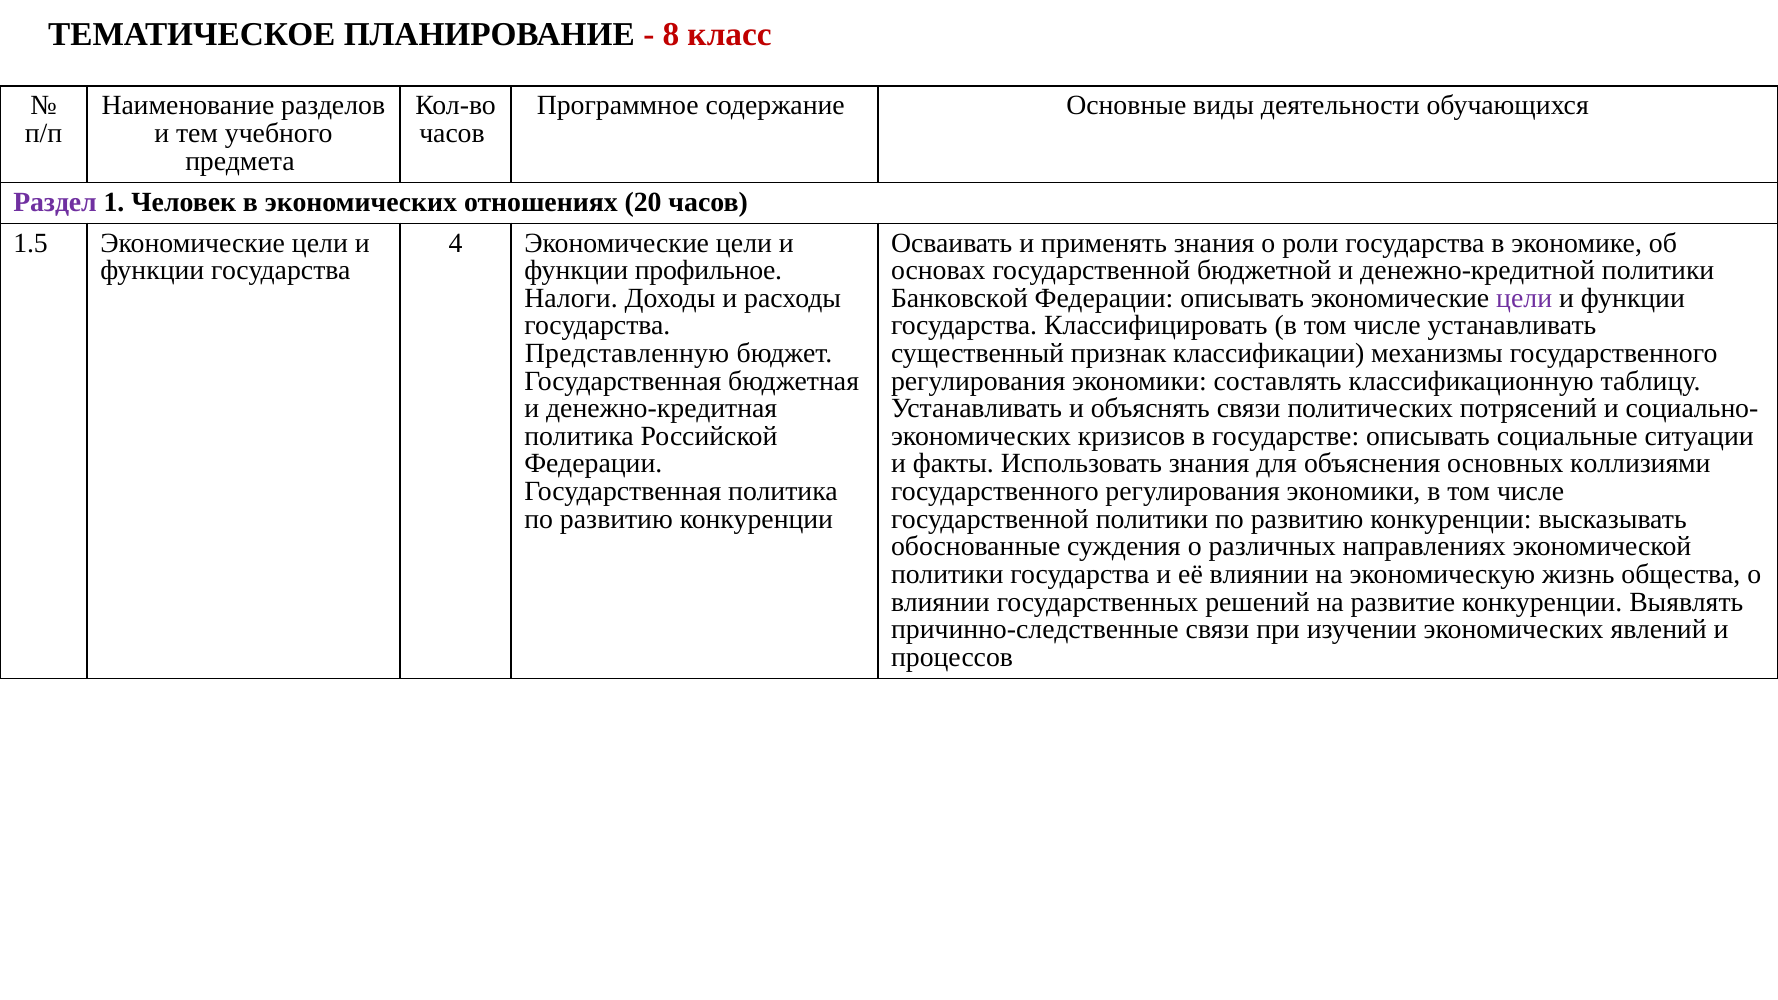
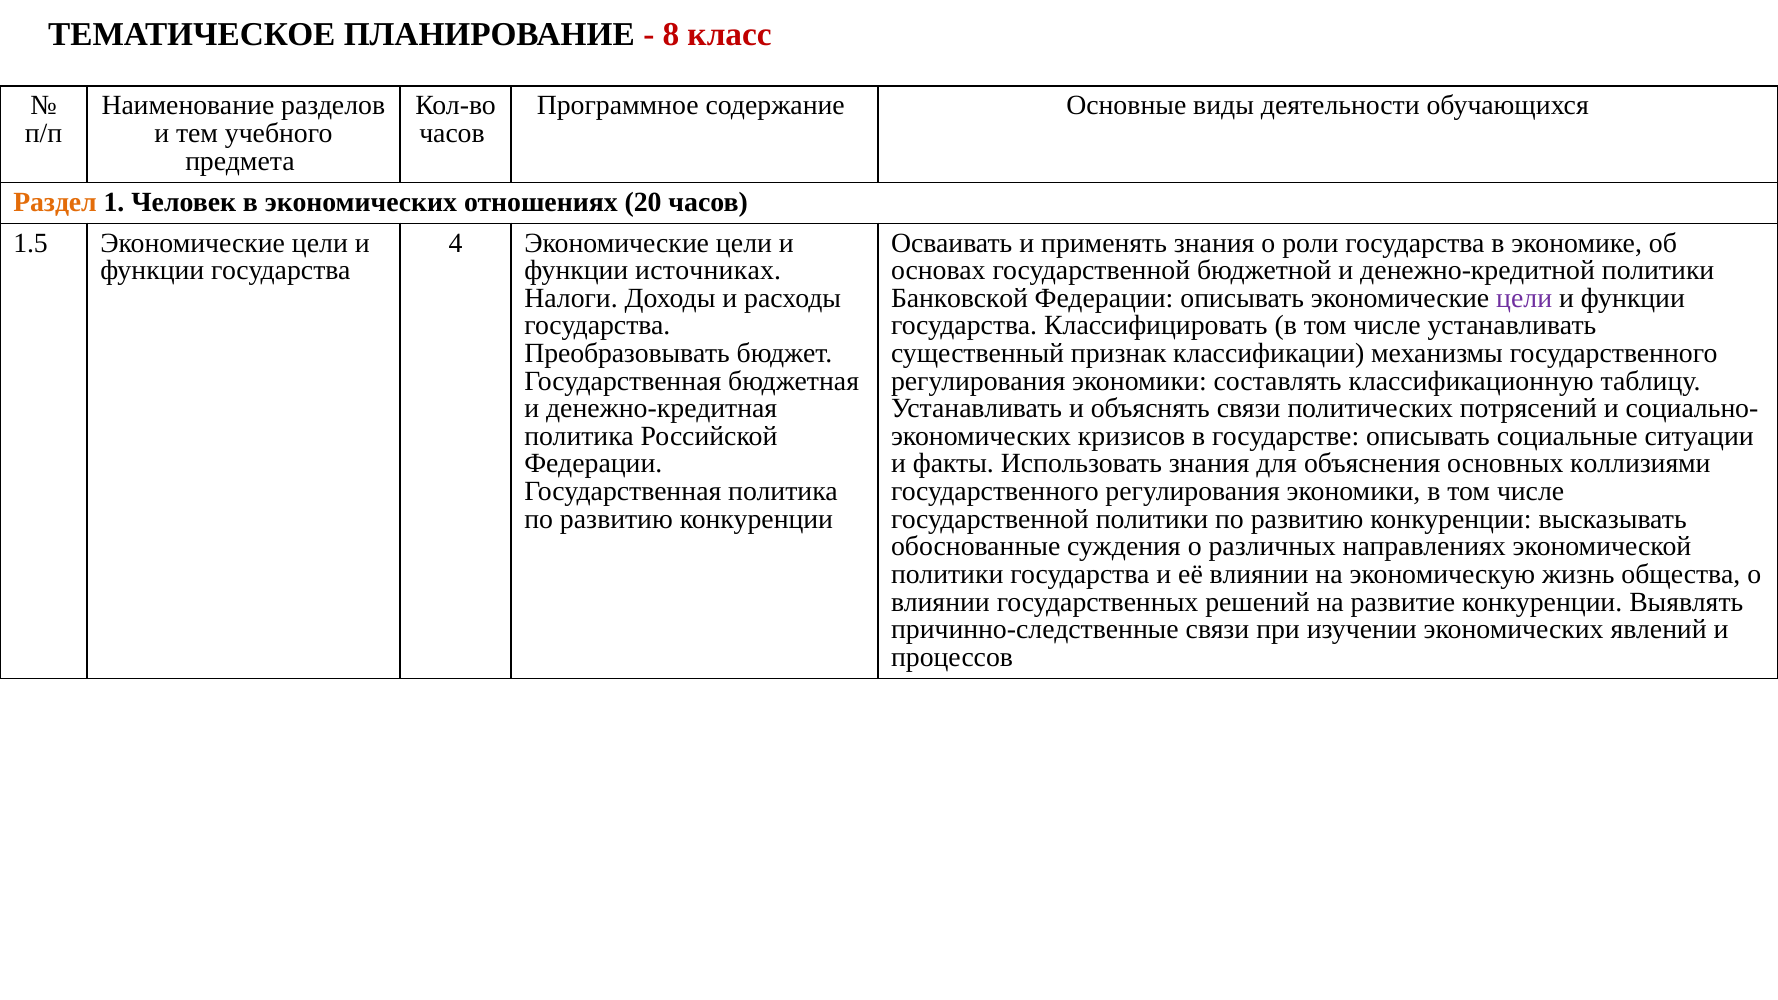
Раздел colour: purple -> orange (55, 202)
профильное: профильное -> источниках (708, 271)
Представленную: Представленную -> Преобразовывать (627, 353)
